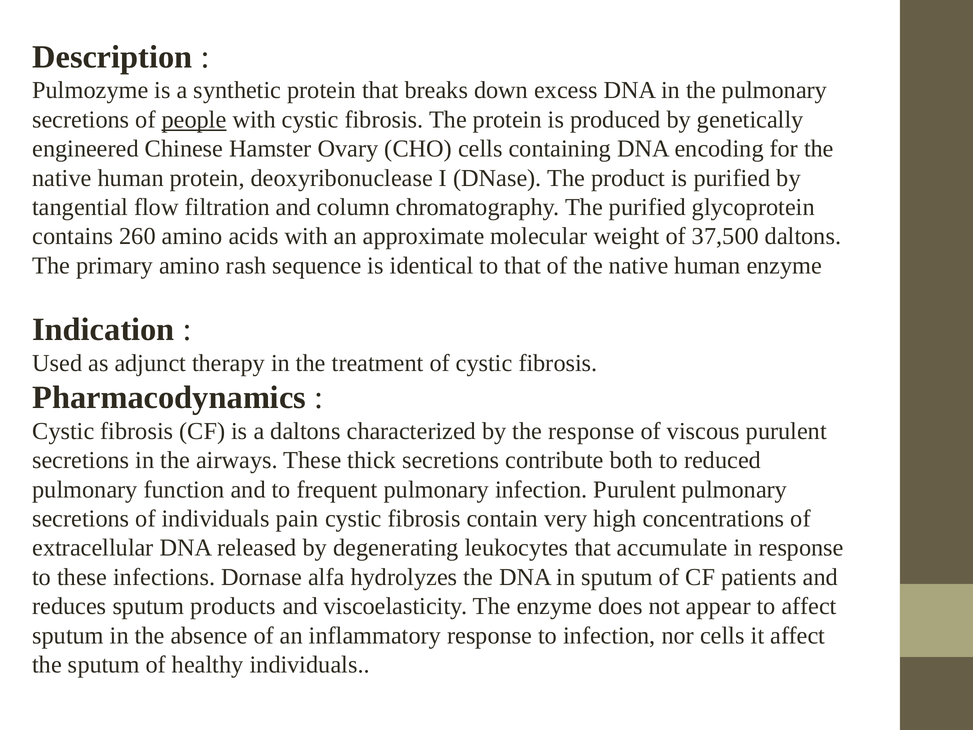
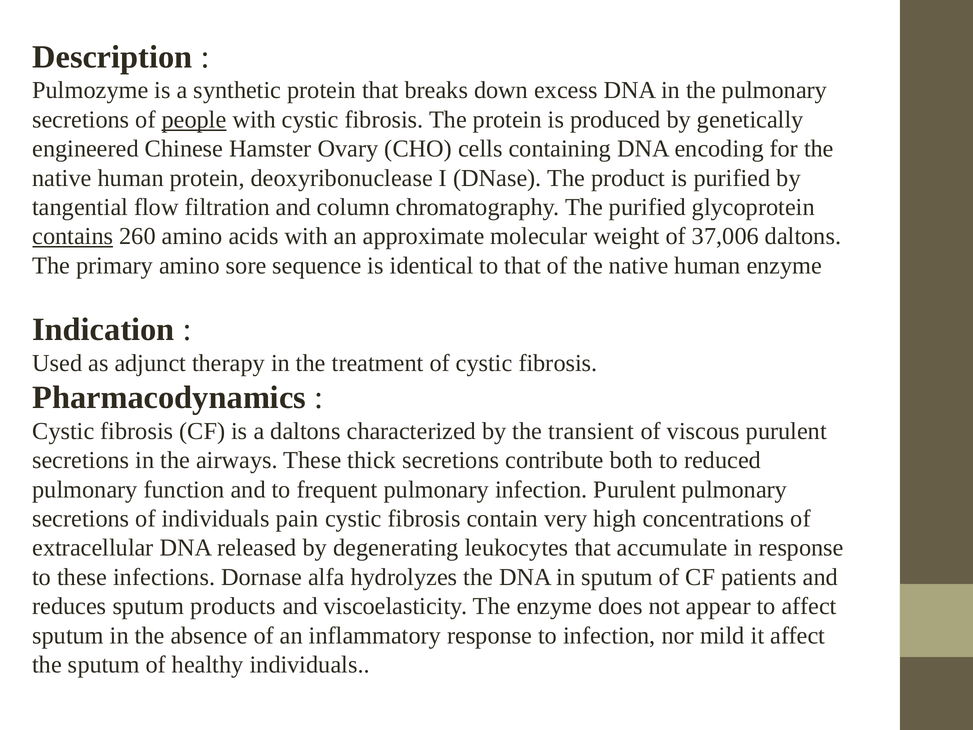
contains underline: none -> present (73, 236)
37,500: 37,500 -> 37,006 (725, 236)
rash: rash -> sore (246, 266)
the response: response -> transient (591, 431)
nor cells: cells -> mild (722, 635)
